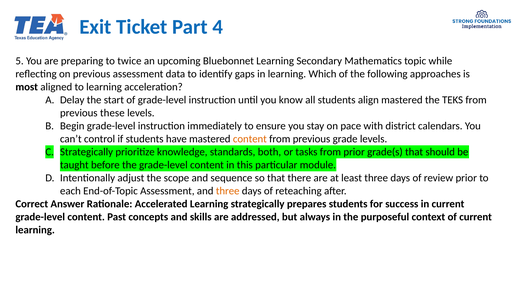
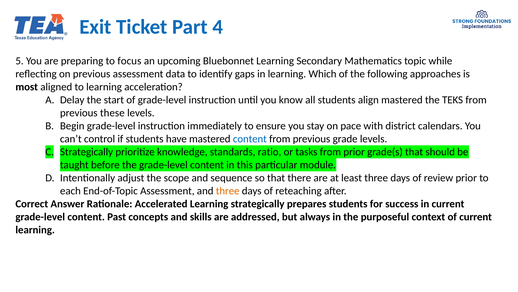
twice: twice -> focus (129, 61)
content colour: orange -> blue (250, 139)
both: both -> ratio (270, 152)
